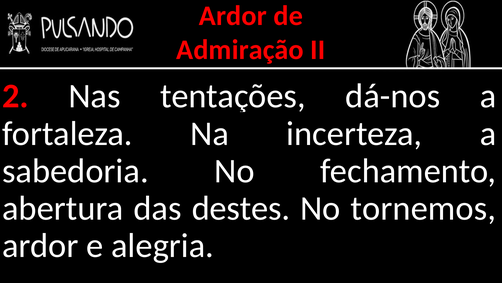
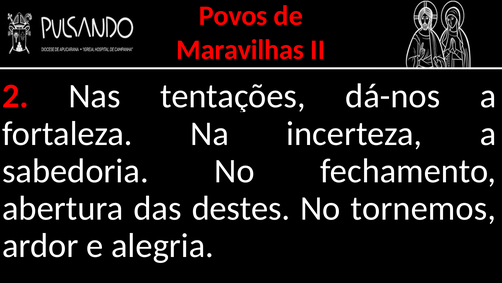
Ardor: Ardor -> Povos (233, 16)
Admiração: Admiração -> Maravilhas (240, 50)
